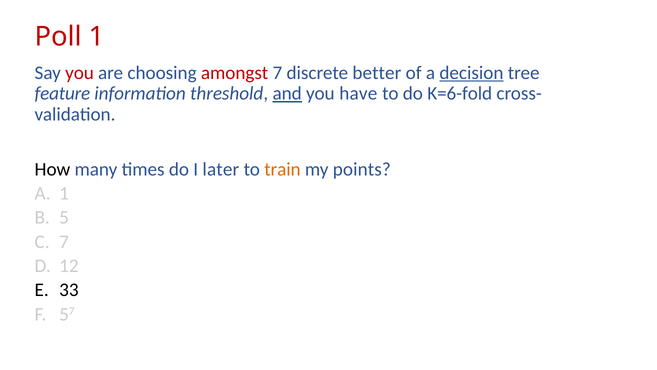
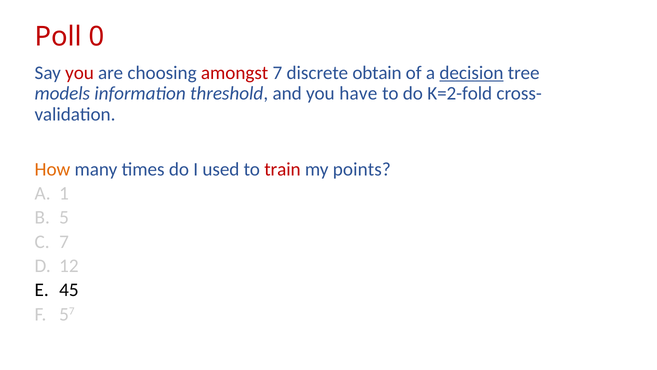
Poll 1: 1 -> 0 (97, 37)
better: better -> obtain (377, 73)
feature: feature -> models (62, 93)
and underline: present -> none (287, 93)
K=6-fold: K=6-fold -> K=2-fold (460, 93)
How colour: black -> orange (52, 169)
later: later -> used (221, 169)
train colour: orange -> red (282, 169)
33: 33 -> 45 (69, 290)
